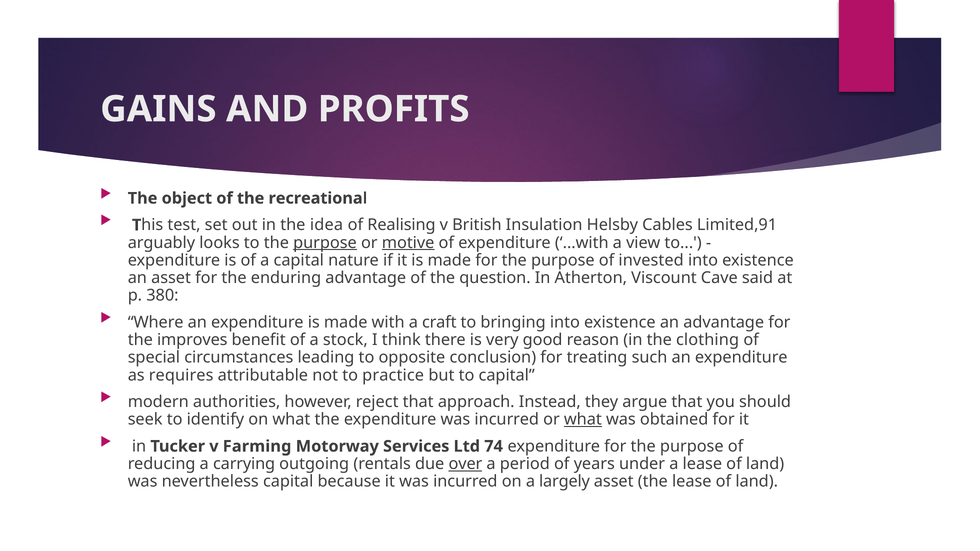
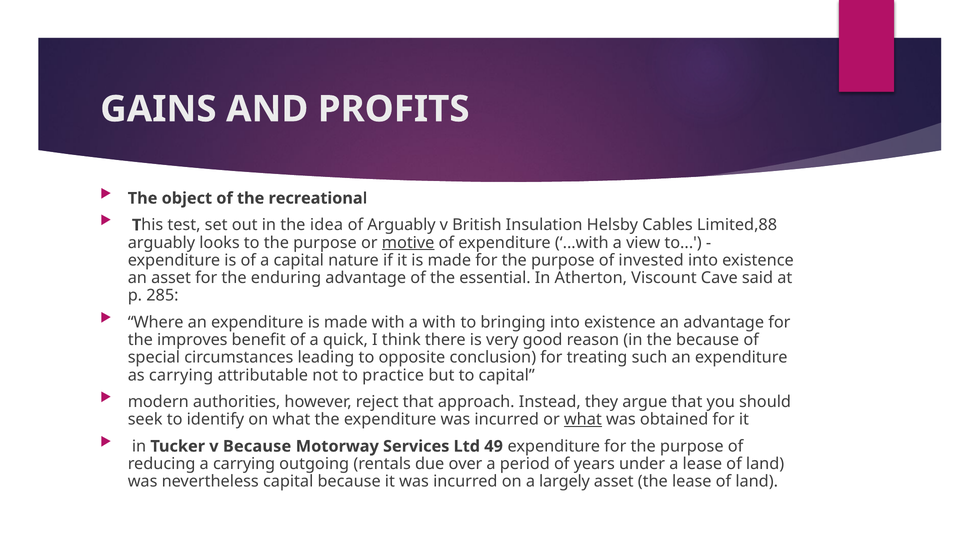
of Realising: Realising -> Arguably (401, 225)
Limited,91: Limited,91 -> Limited,88 (737, 225)
purpose underline: present -> none (325, 243)
question: question -> essential (495, 278)
380: 380 -> 285 (162, 296)
a craft: craft -> with (439, 322)
stock: stock -> quick (345, 340)
the clothing: clothing -> because (708, 340)
as requires: requires -> carrying (181, 375)
v Farming: Farming -> Because (257, 447)
74: 74 -> 49 (494, 447)
over underline: present -> none (465, 464)
